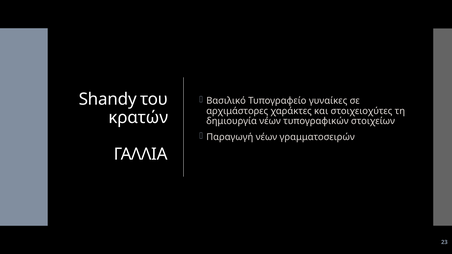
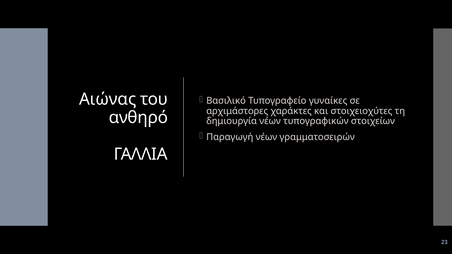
Shandy: Shandy -> Αιώνας (108, 99)
κρατών: κρατών -> ανθηρό (138, 118)
